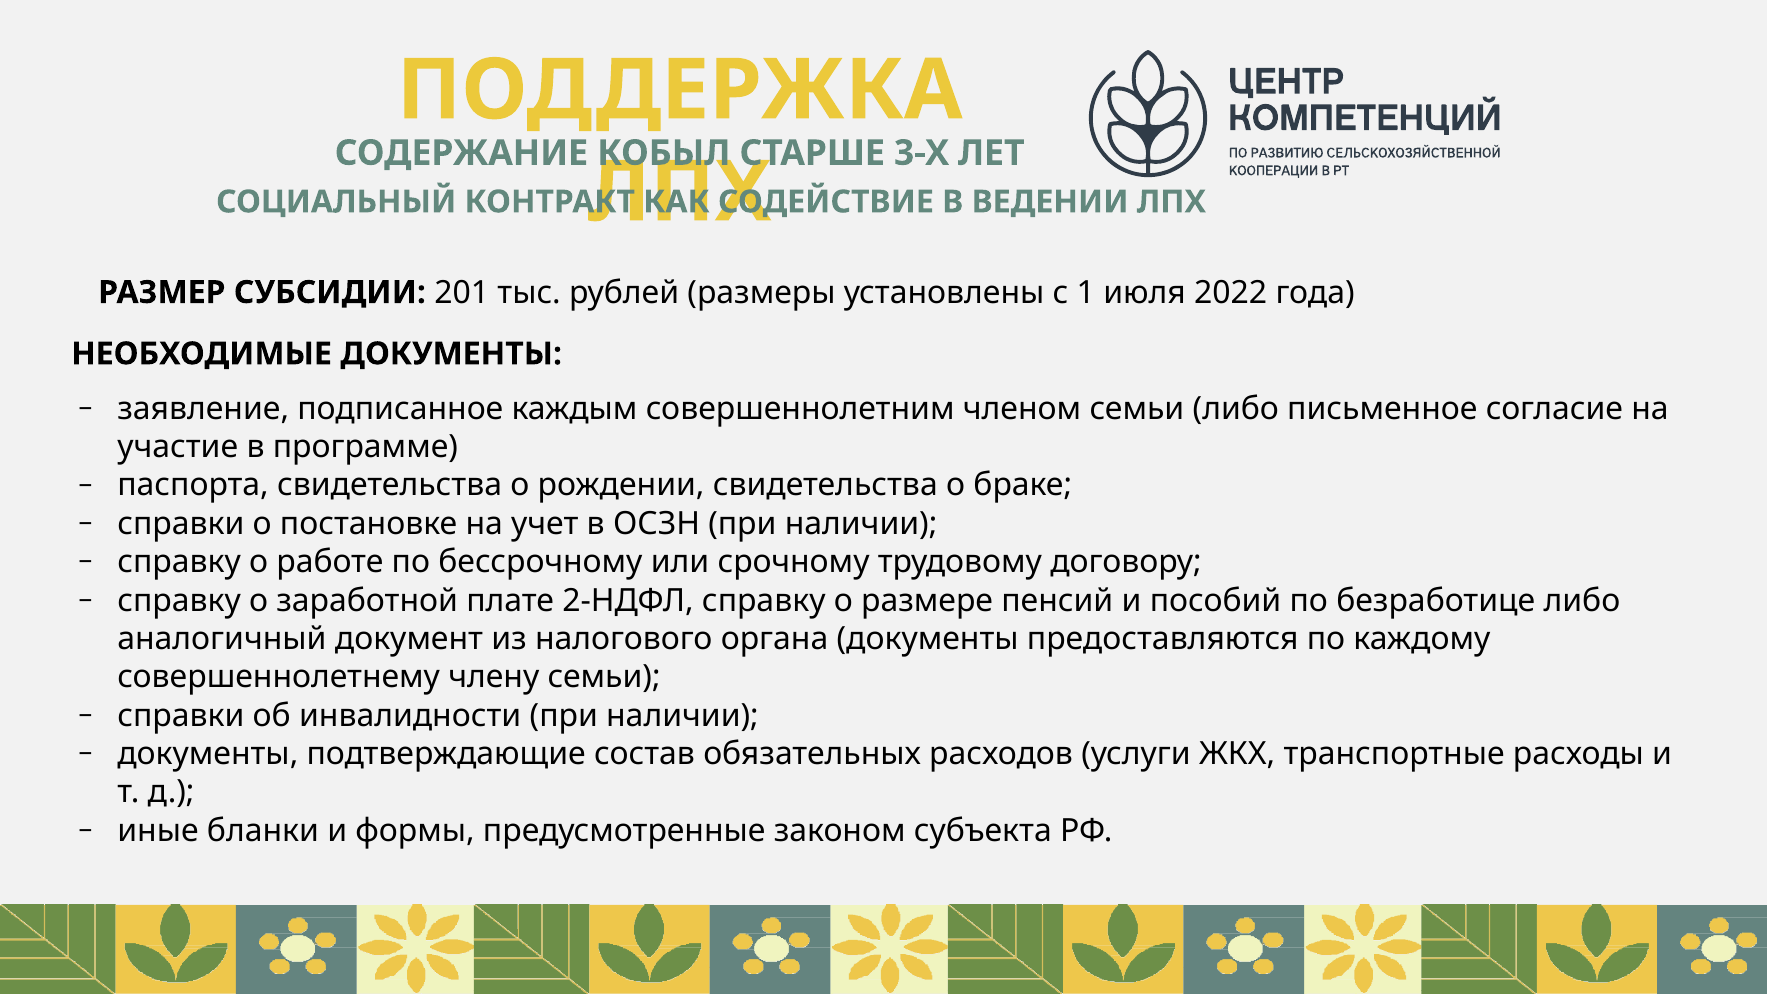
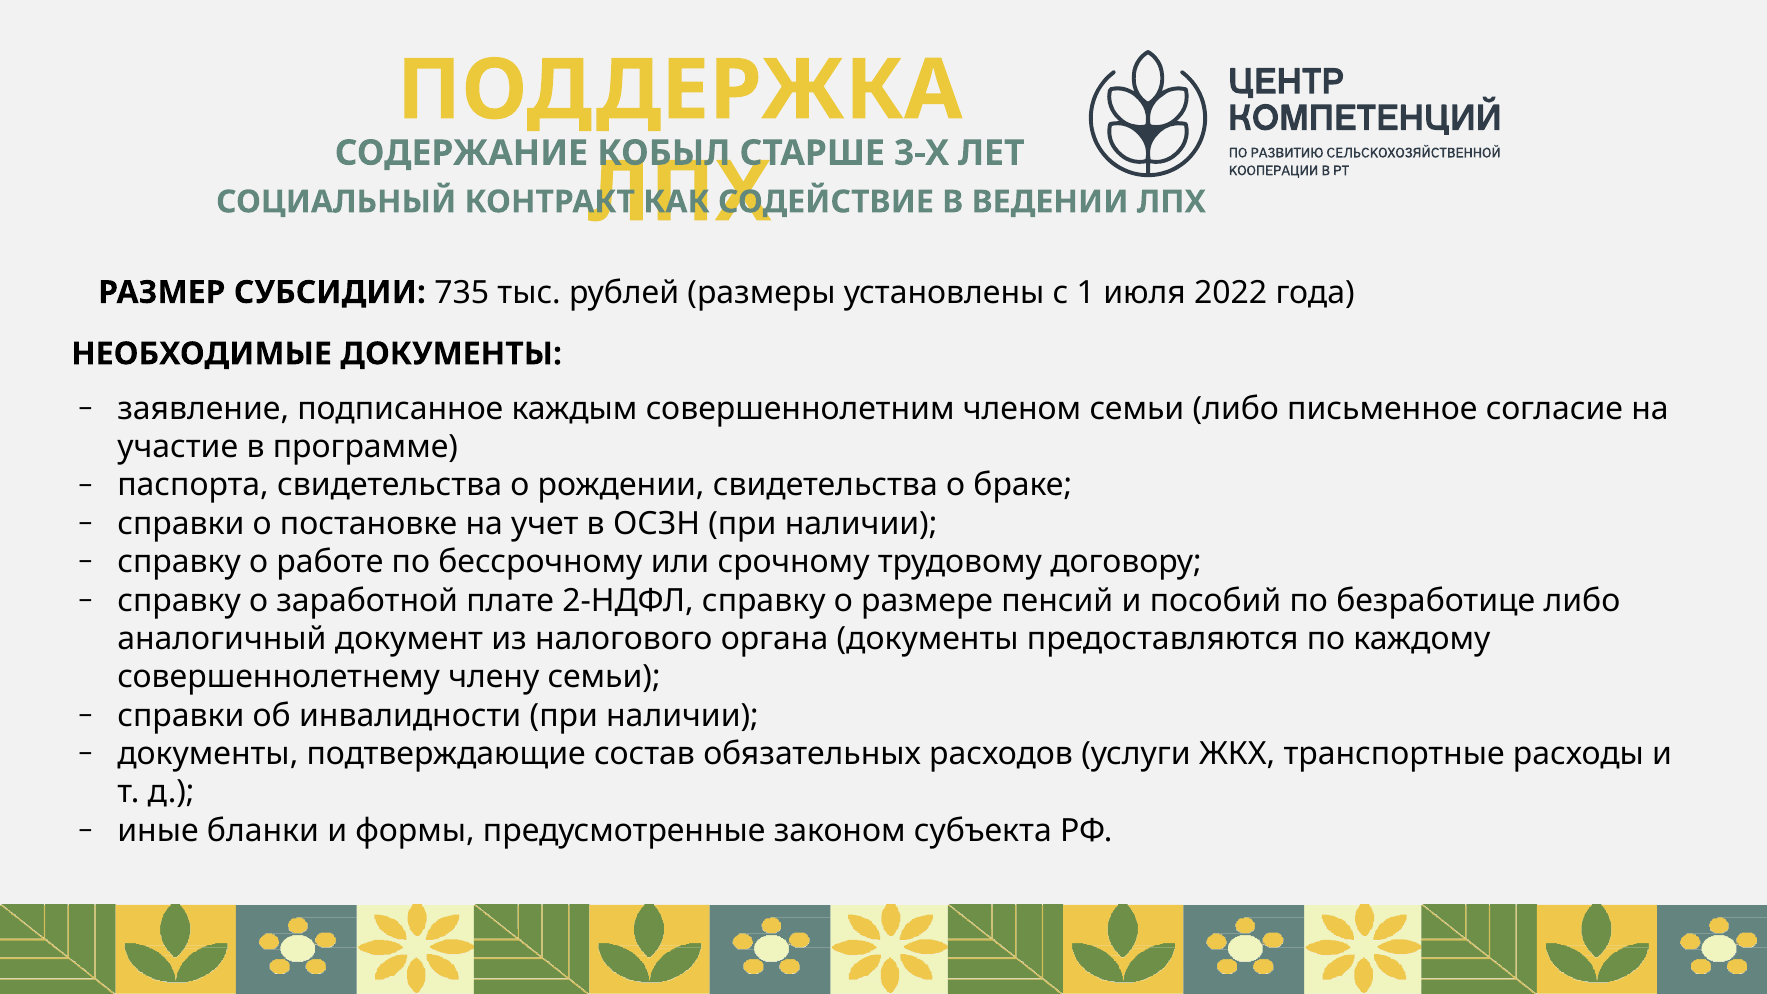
201: 201 -> 735 (462, 292)
